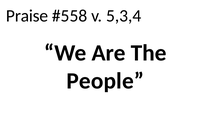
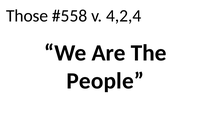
Praise: Praise -> Those (27, 16)
5,3,4: 5,3,4 -> 4,2,4 (124, 16)
